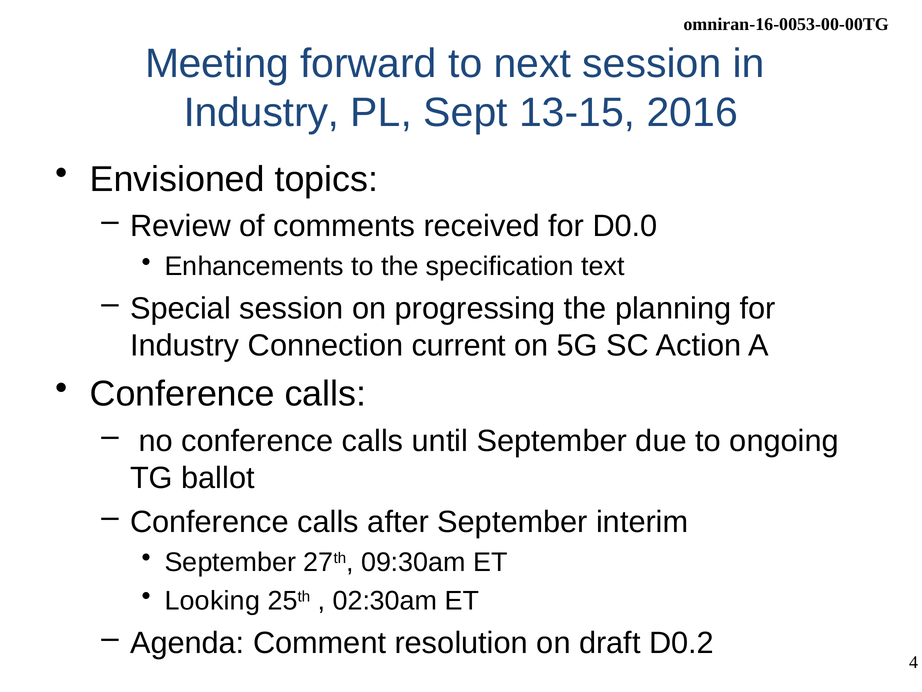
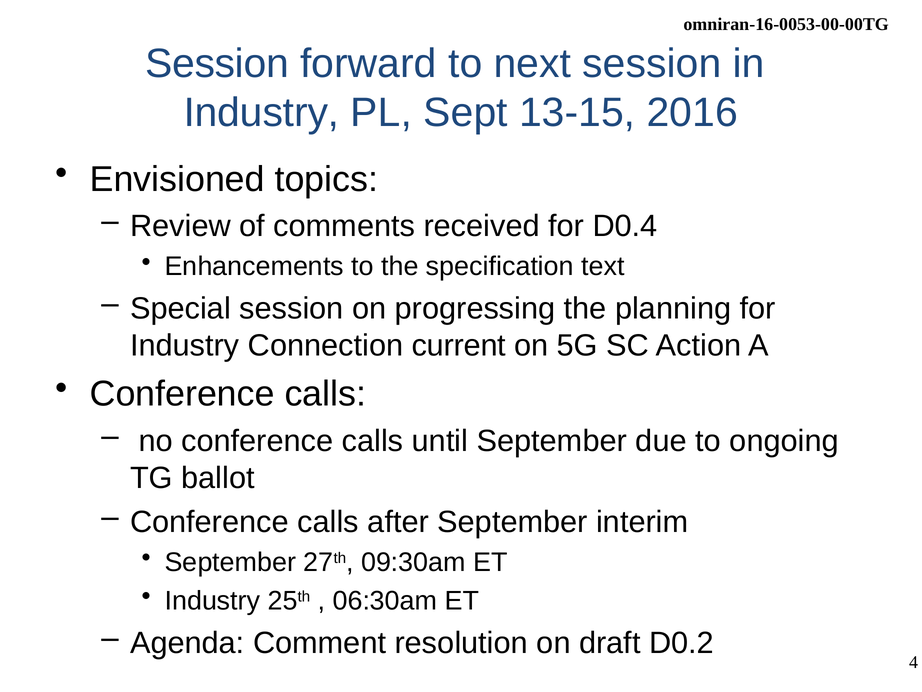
Meeting: Meeting -> Session (217, 64)
D0.0: D0.0 -> D0.4 (625, 226)
Looking: Looking -> Industry (212, 600)
02:30am: 02:30am -> 06:30am (385, 600)
